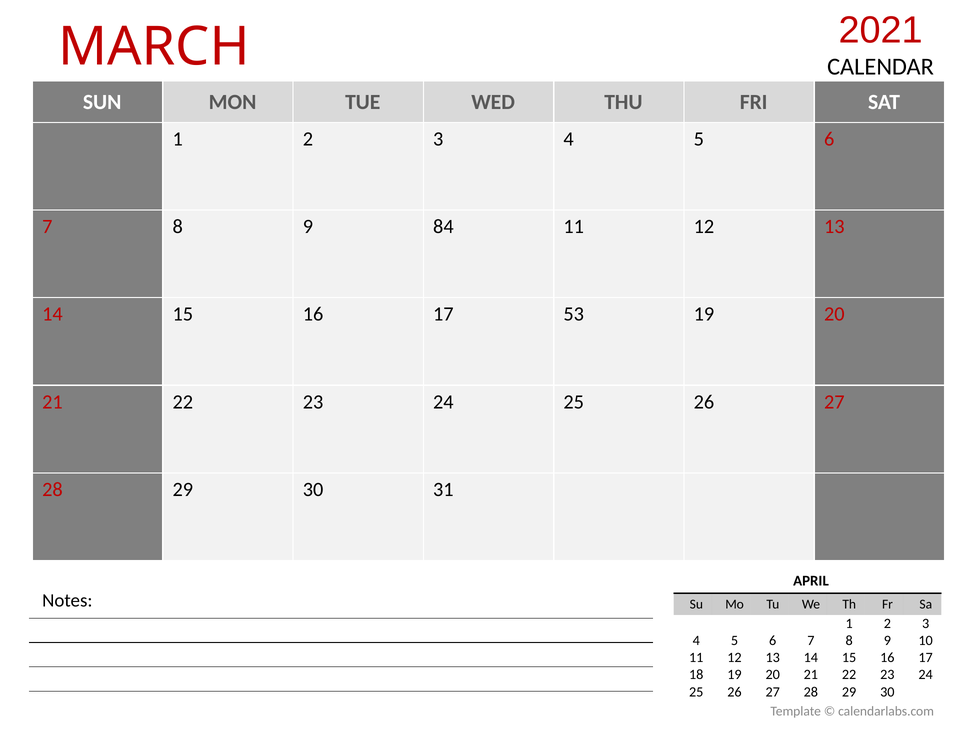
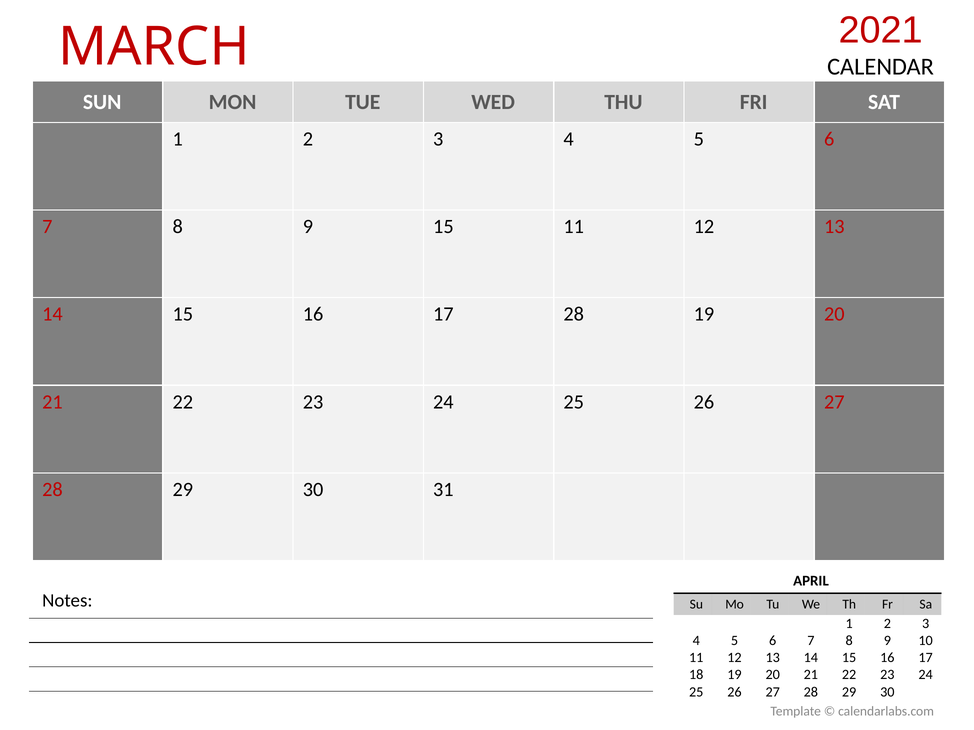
9 84: 84 -> 15 (443, 227)
17 53: 53 -> 28 (574, 314)
